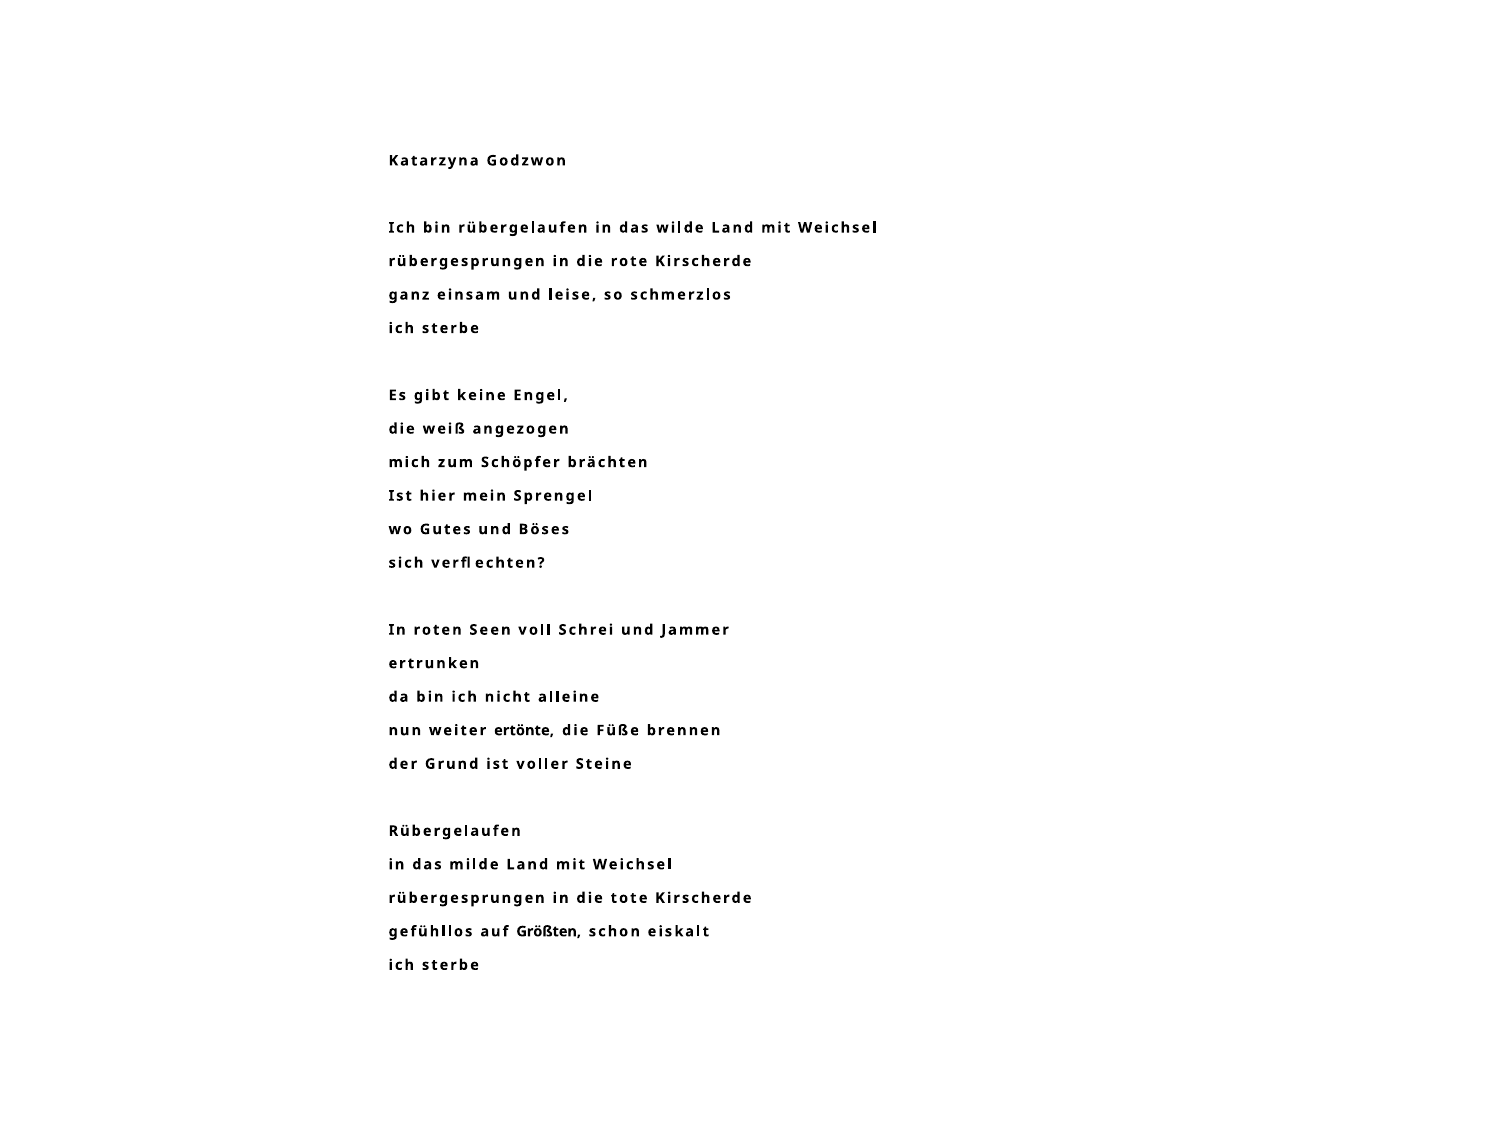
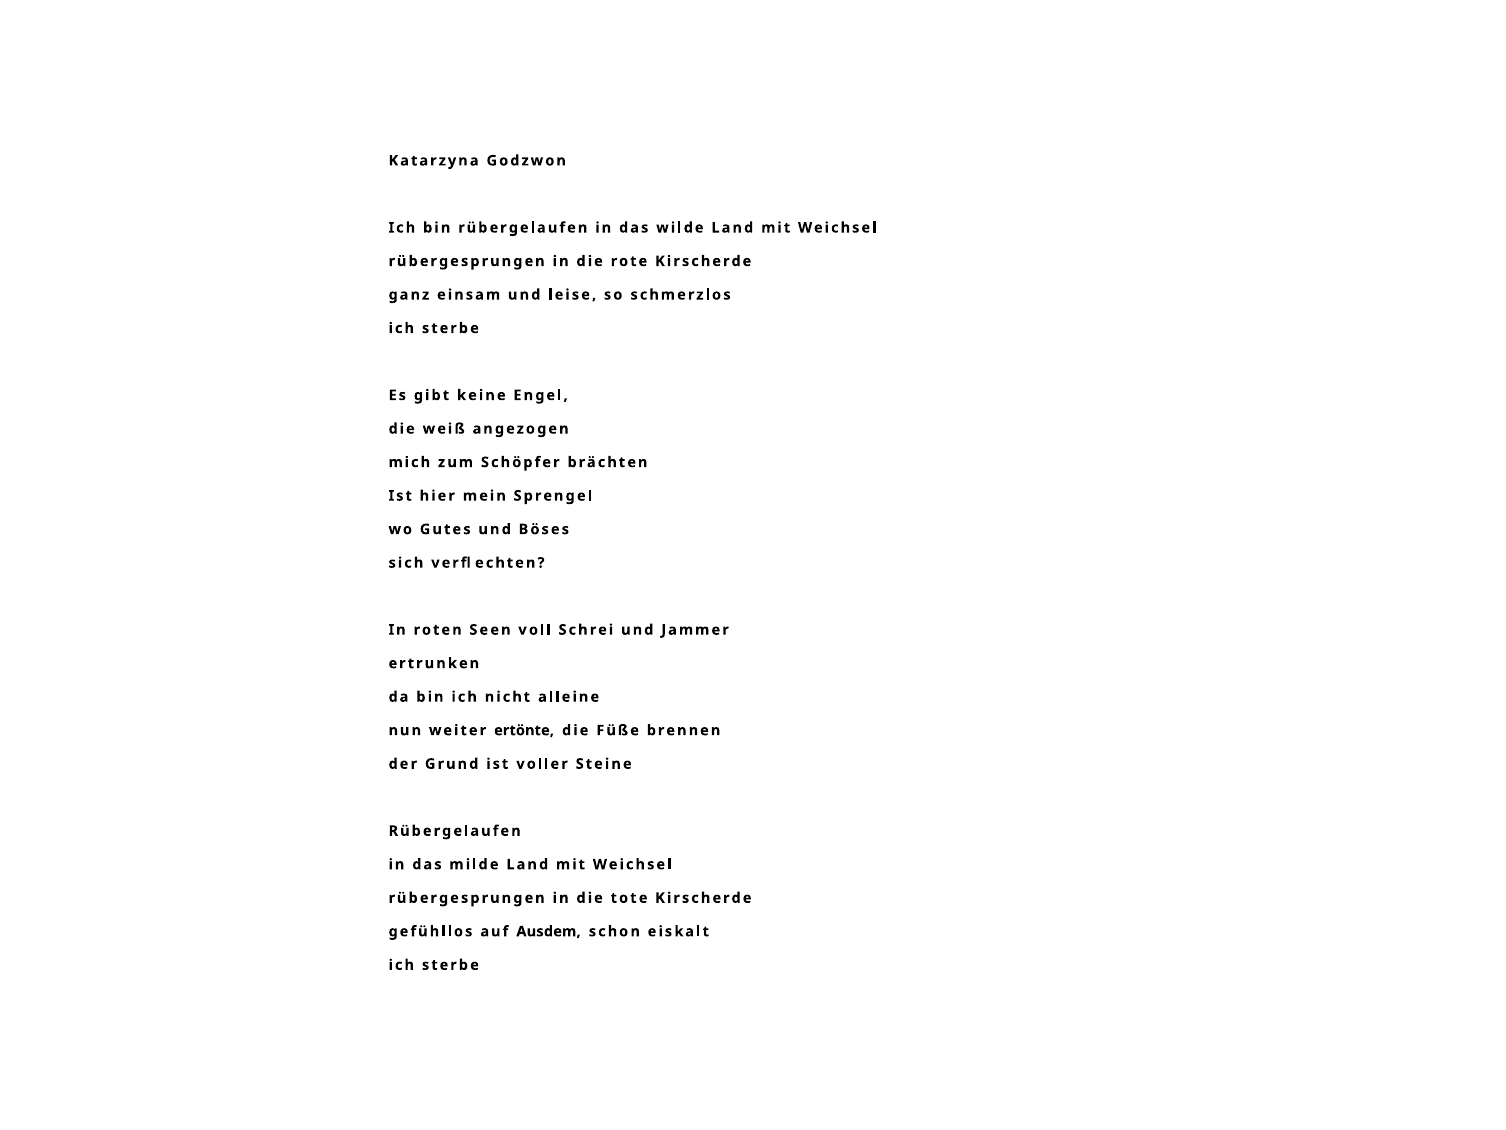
Größten: Größten -> Ausdem (549, 931)
